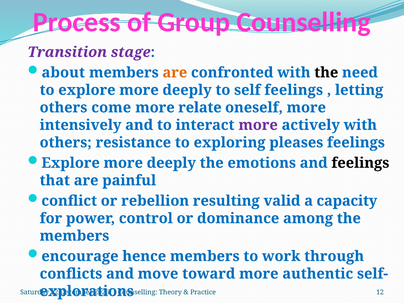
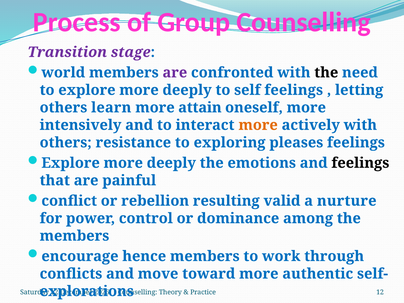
about: about -> world (63, 73)
are colour: orange -> purple (175, 73)
come: come -> learn (111, 108)
relate: relate -> attain (200, 108)
more colour: purple -> orange (258, 125)
capacity: capacity -> nurture (347, 201)
